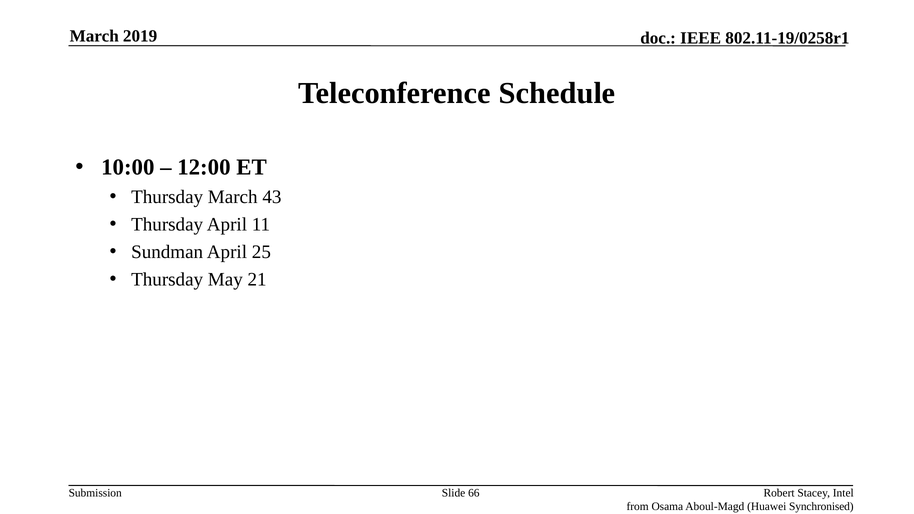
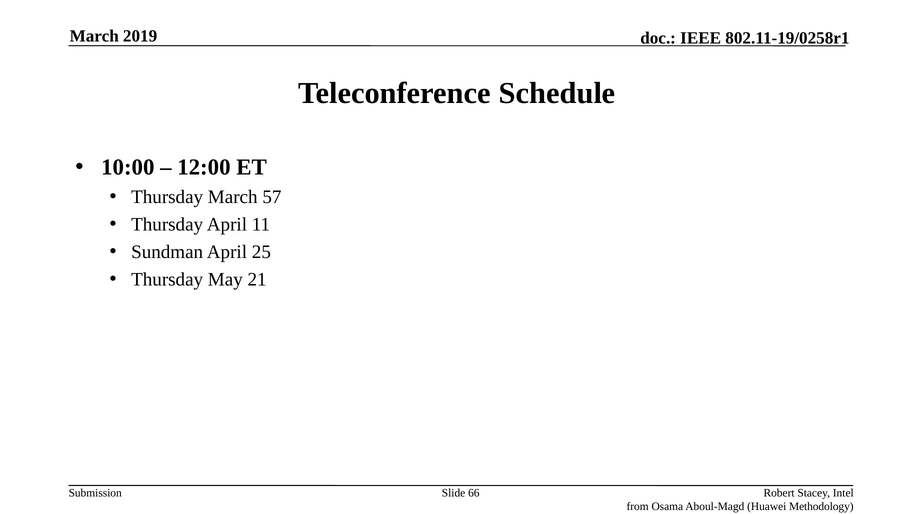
43: 43 -> 57 (272, 197)
Synchronised: Synchronised -> Methodology (821, 507)
